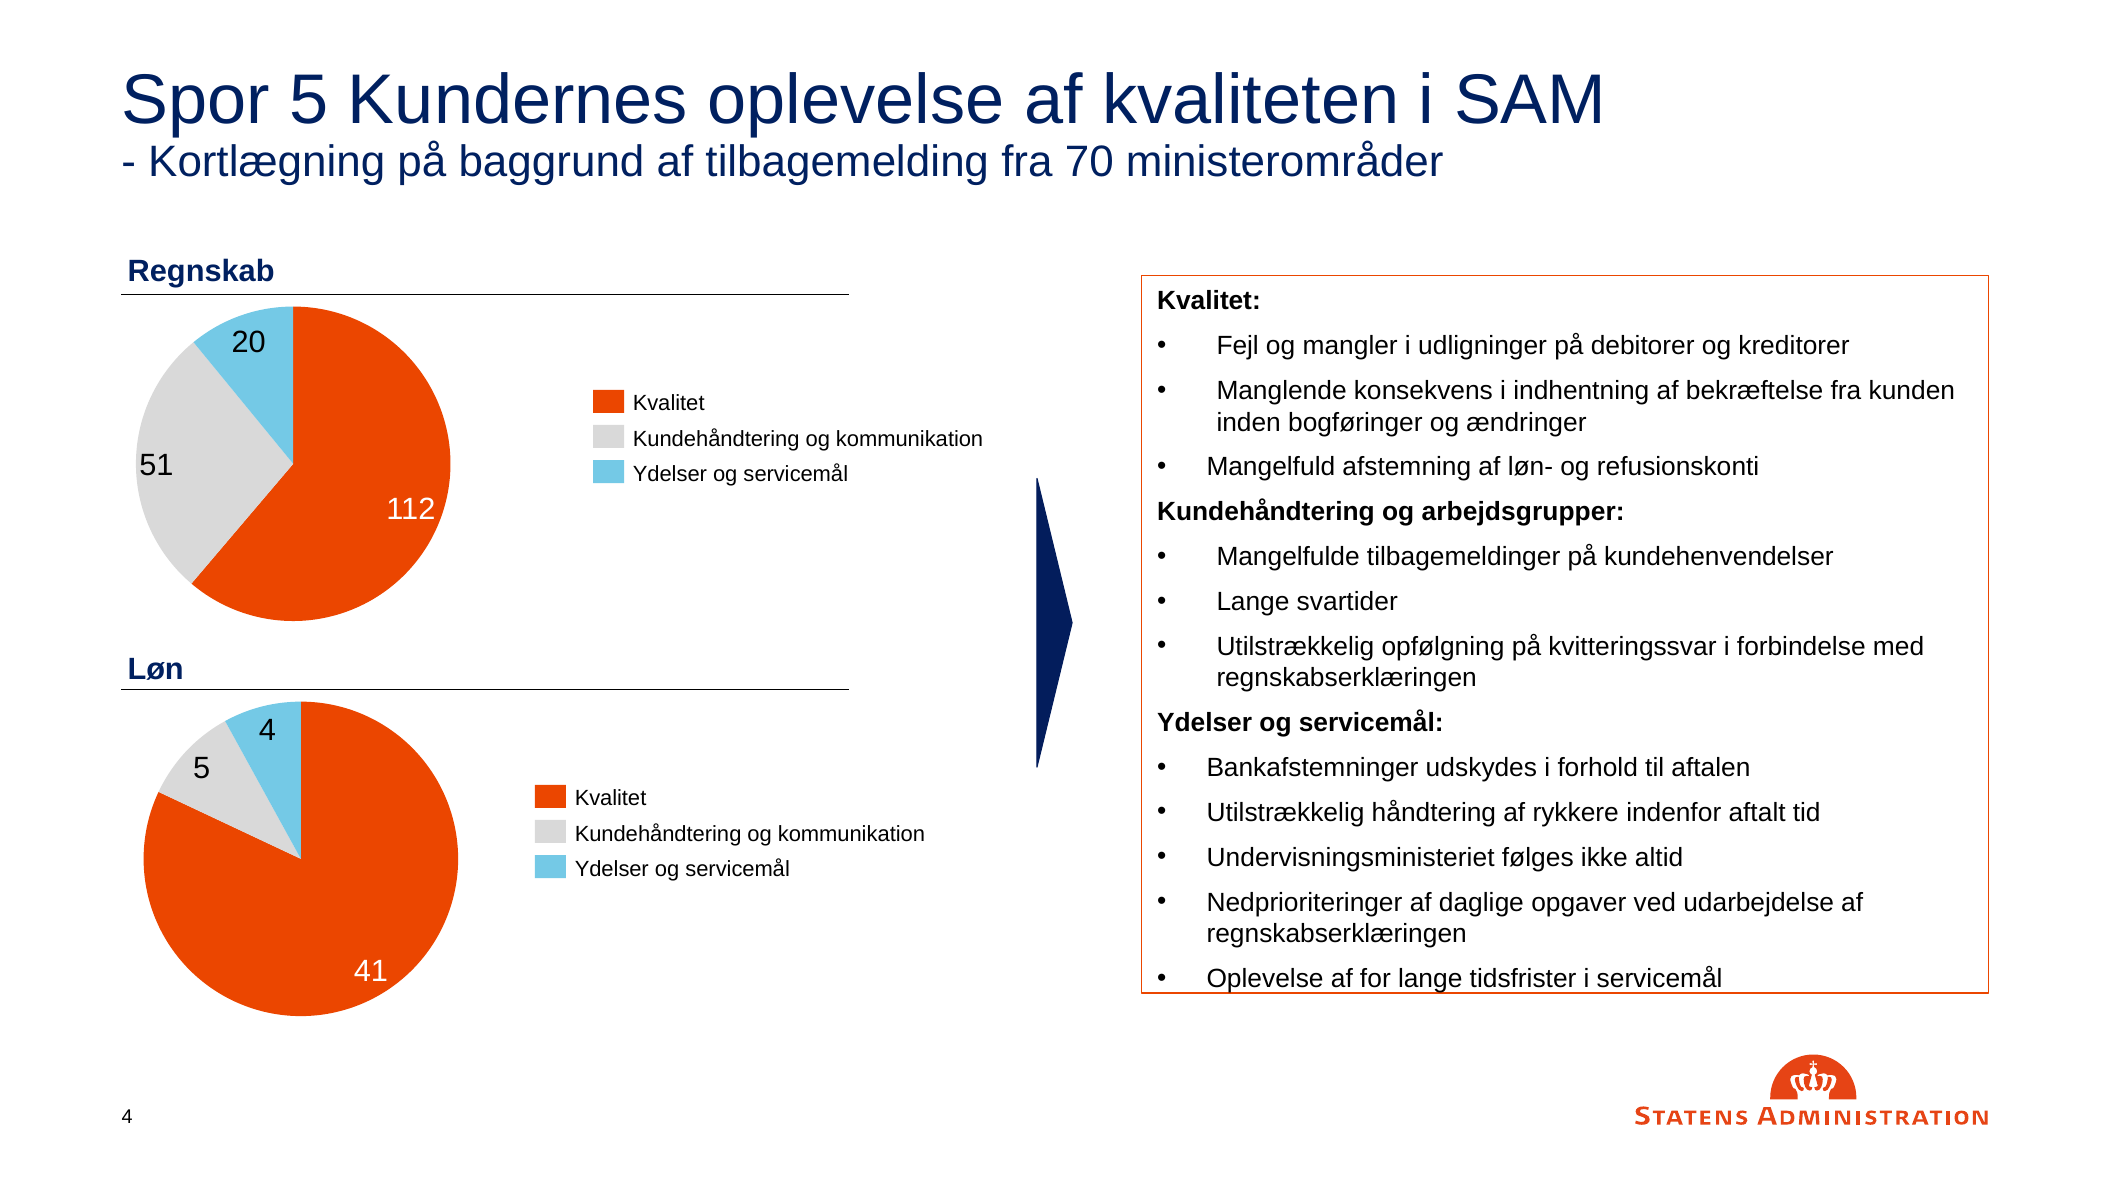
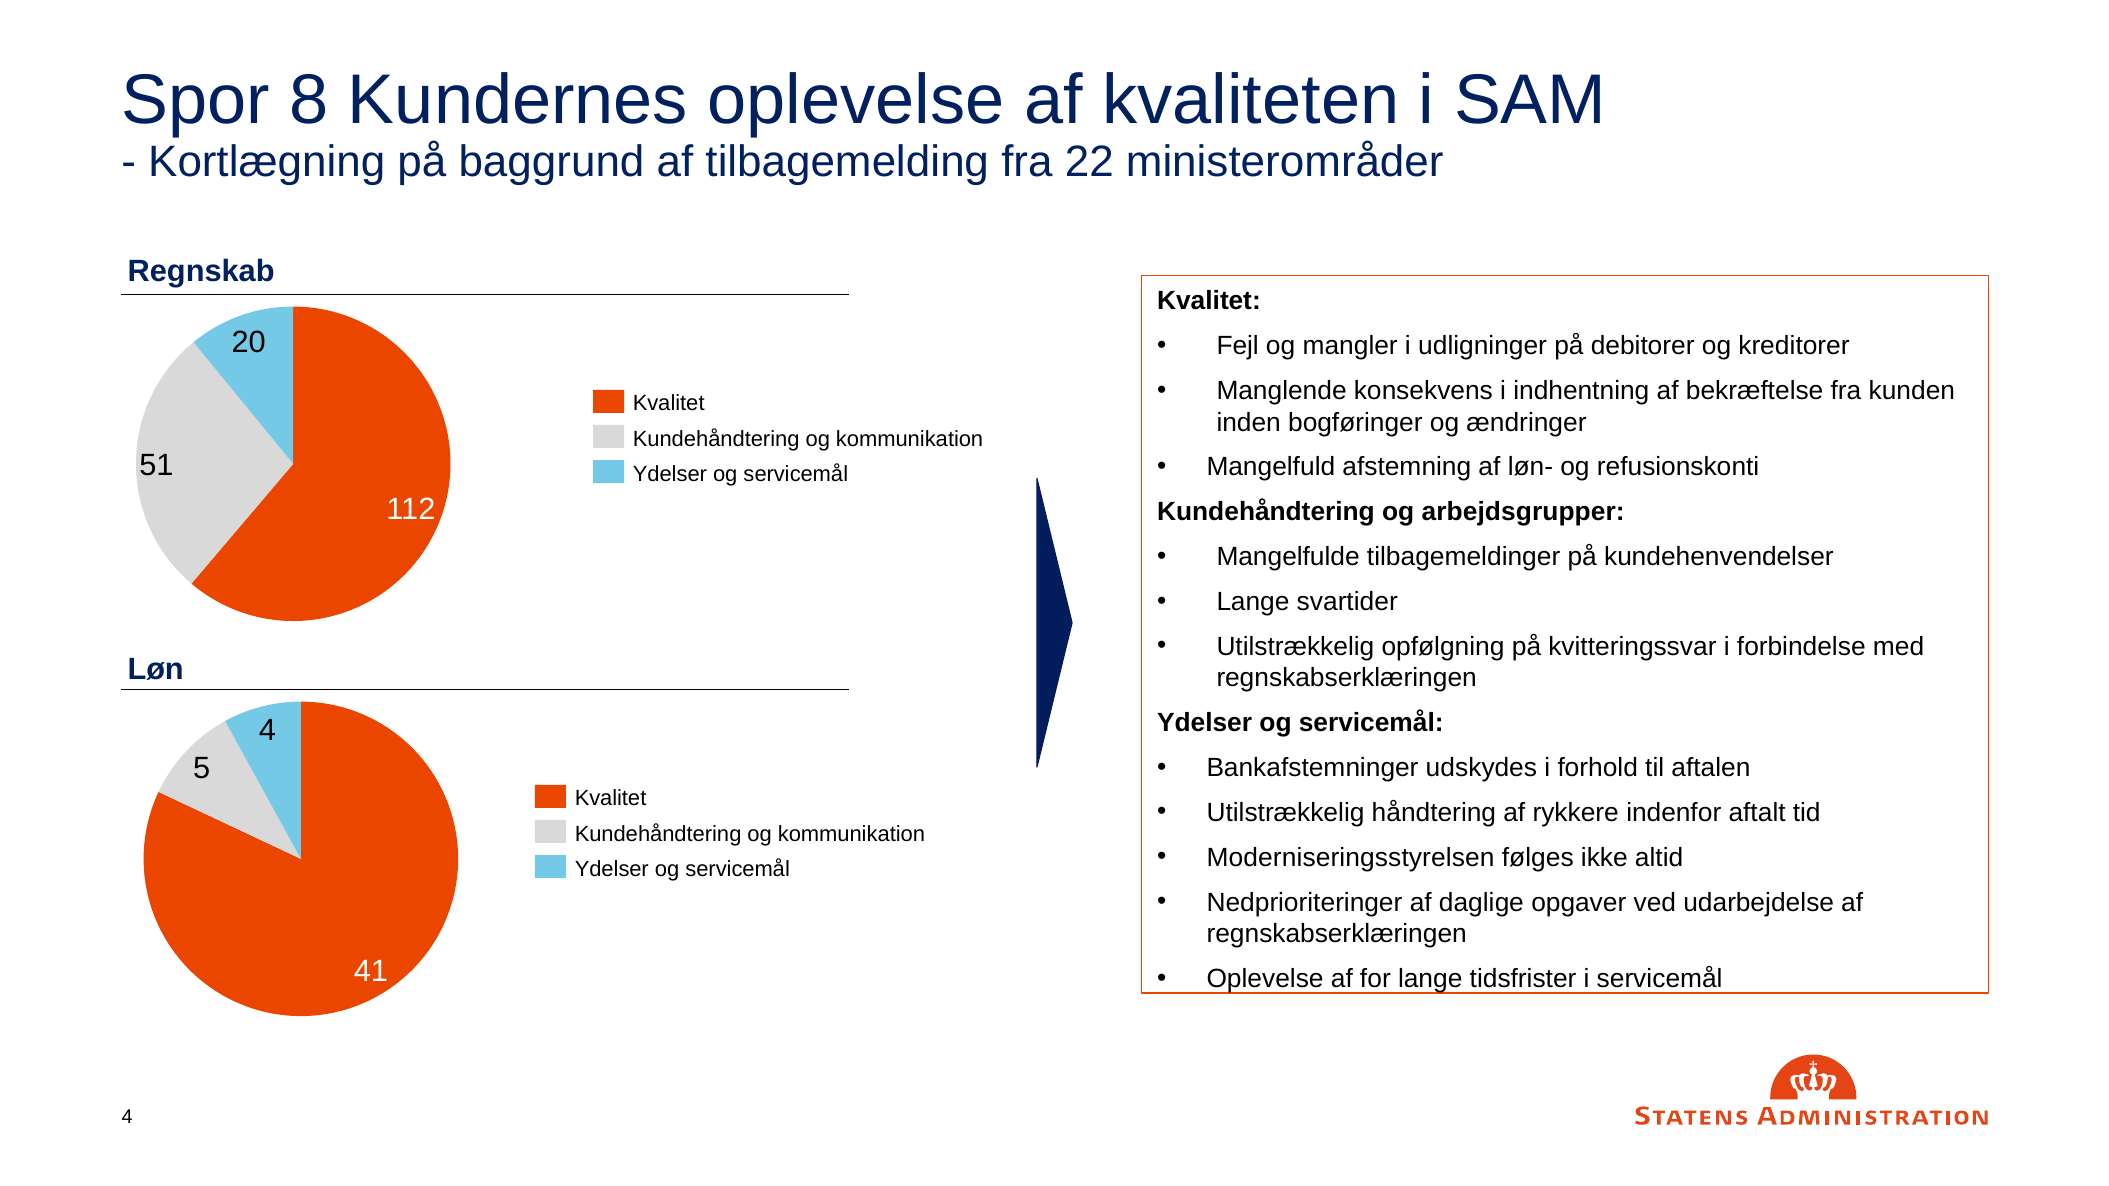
Spor 5: 5 -> 8 (309, 100)
70: 70 -> 22 (1089, 162)
Undervisningsministeriet: Undervisningsministeriet -> Moderniseringsstyrelsen (1351, 858)
